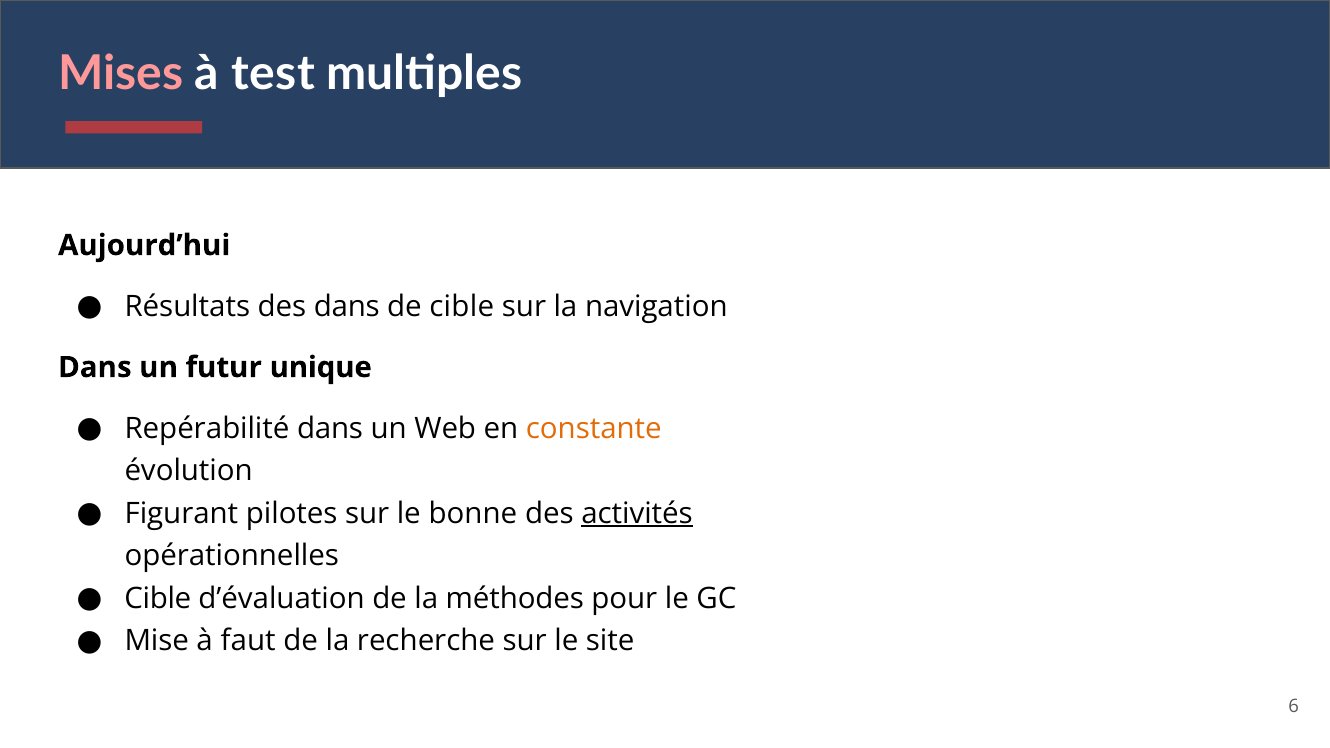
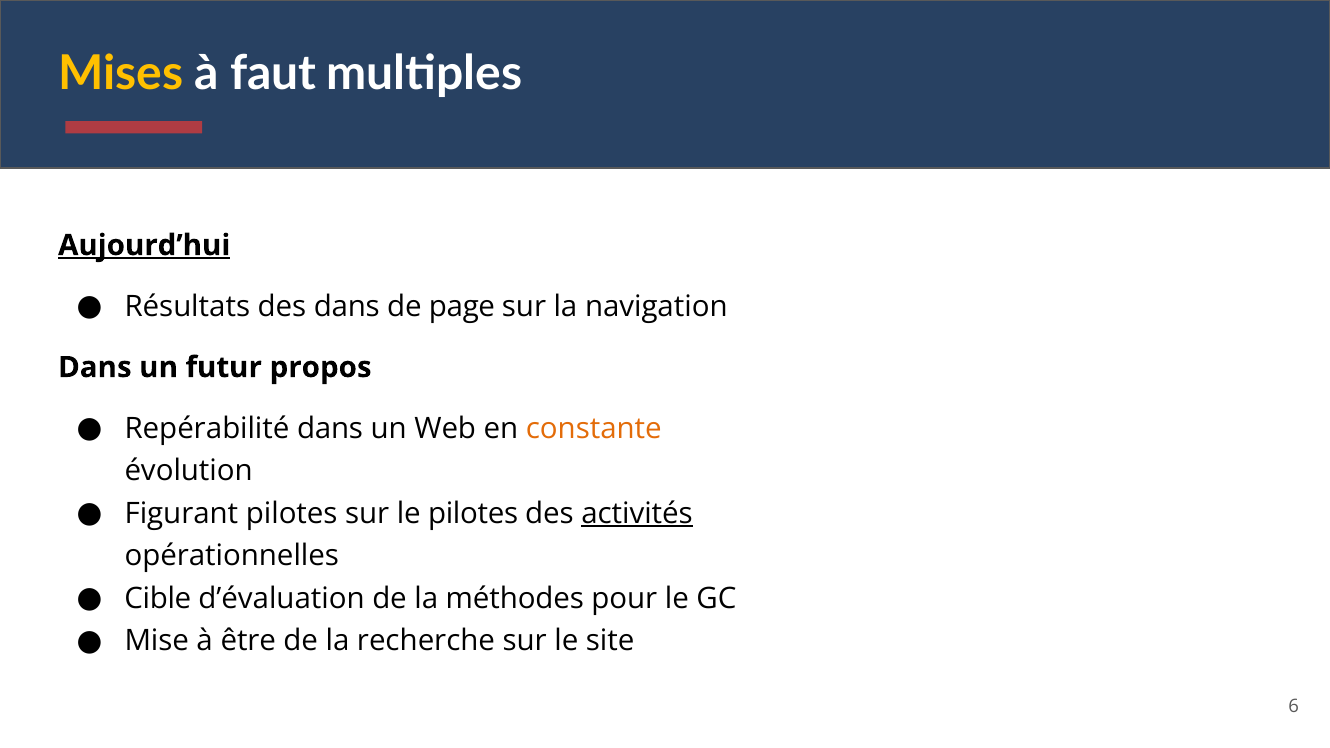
Mises colour: pink -> yellow (121, 74)
test: test -> faut (273, 74)
Aujourd’hui underline: none -> present (144, 245)
de cible: cible -> page (462, 306)
unique: unique -> propos (321, 367)
le bonne: bonne -> pilotes (473, 513)
faut: faut -> être (248, 641)
